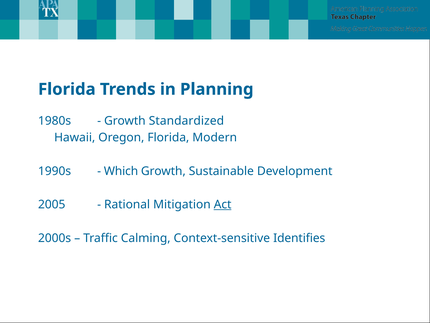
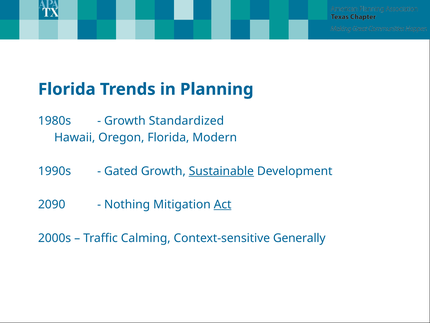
Which: Which -> Gated (121, 171)
Sustainable underline: none -> present (221, 171)
2005: 2005 -> 2090 (52, 204)
Rational: Rational -> Nothing (127, 204)
Identifies: Identifies -> Generally (299, 238)
